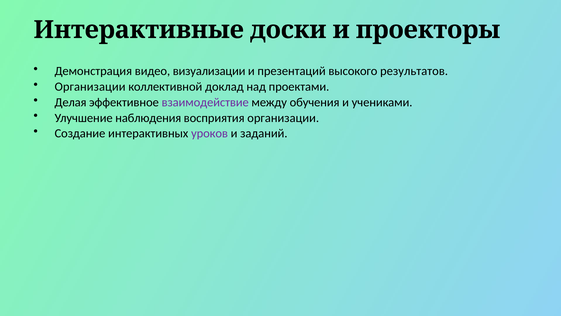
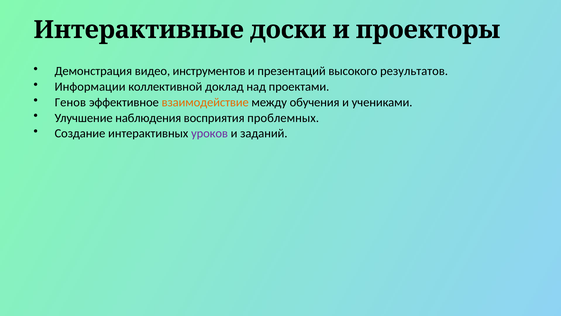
визуализации: визуализации -> инструментов (209, 71)
Организации: Организации -> Информации (90, 87)
Делая: Делая -> Генов (70, 102)
взаимодействие colour: purple -> orange (205, 102)
восприятия организации: организации -> проблемных (283, 118)
